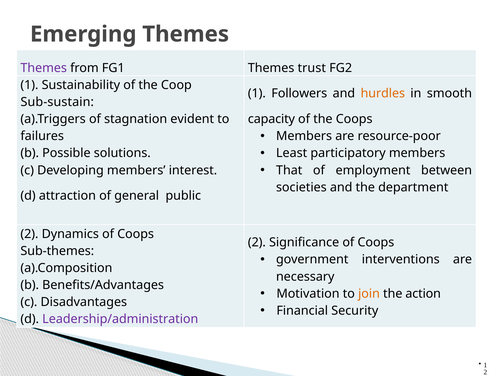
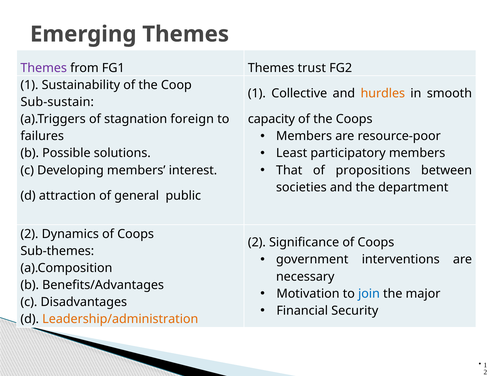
Followers: Followers -> Collective (299, 93)
evident: evident -> foreign (192, 119)
employment: employment -> propositions (373, 170)
join colour: orange -> blue (369, 293)
action: action -> major (423, 293)
Leadership/administration colour: purple -> orange (120, 319)
